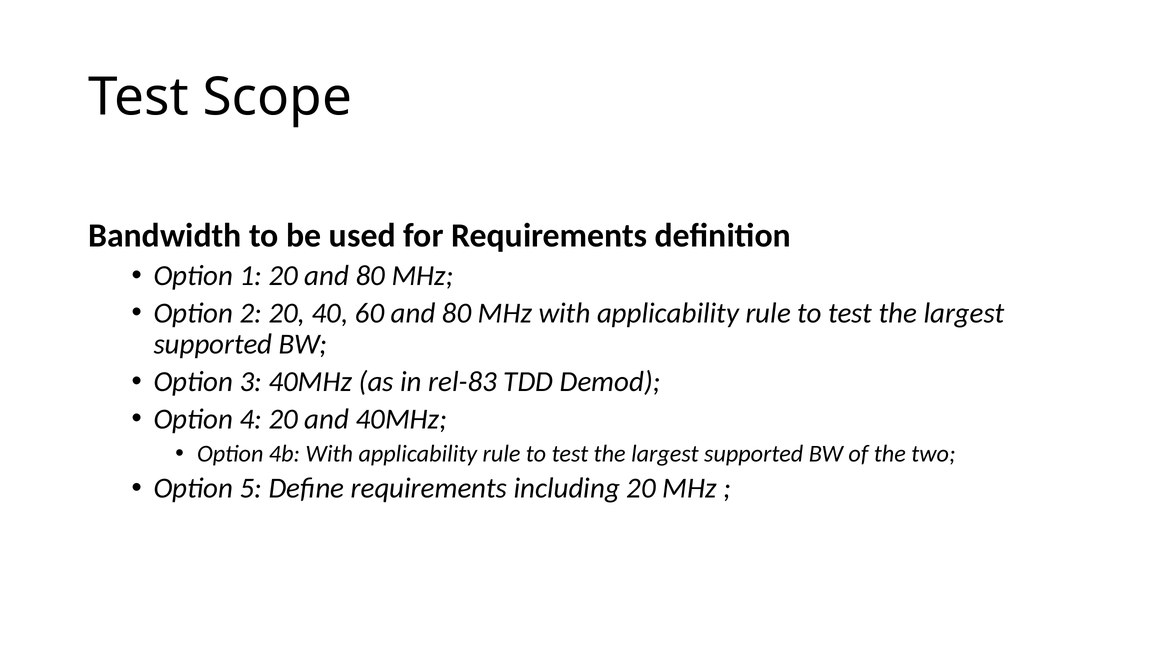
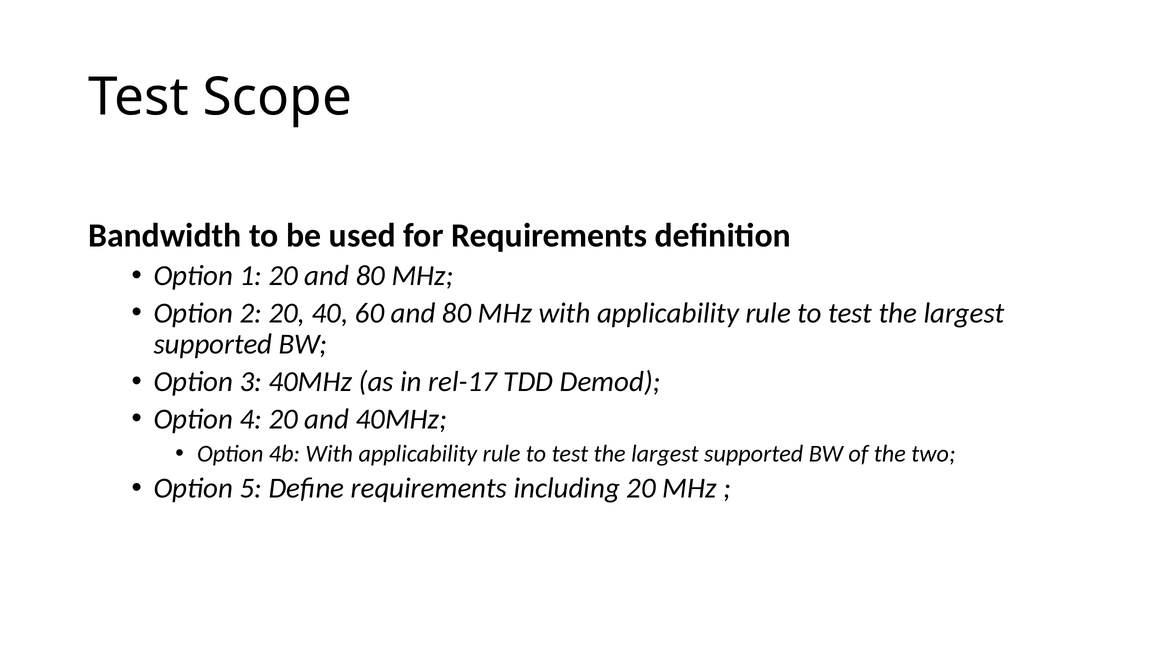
rel-83: rel-83 -> rel-17 (463, 382)
